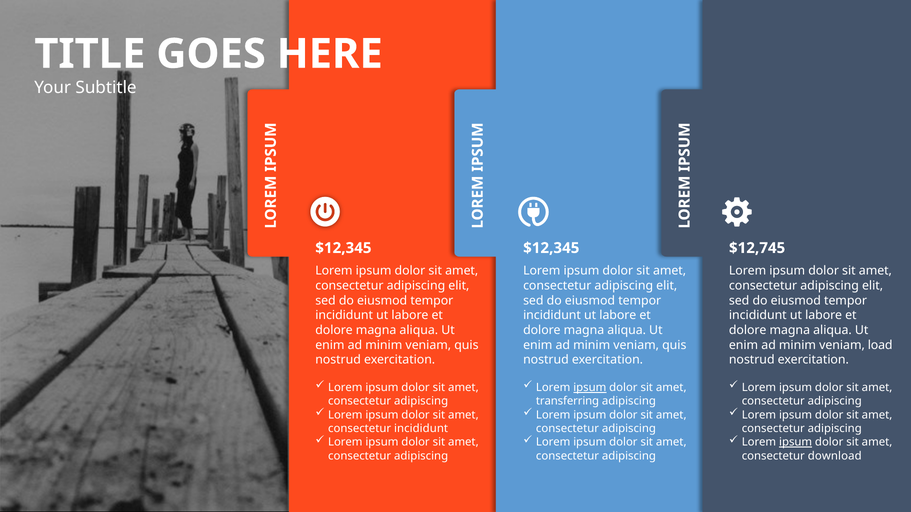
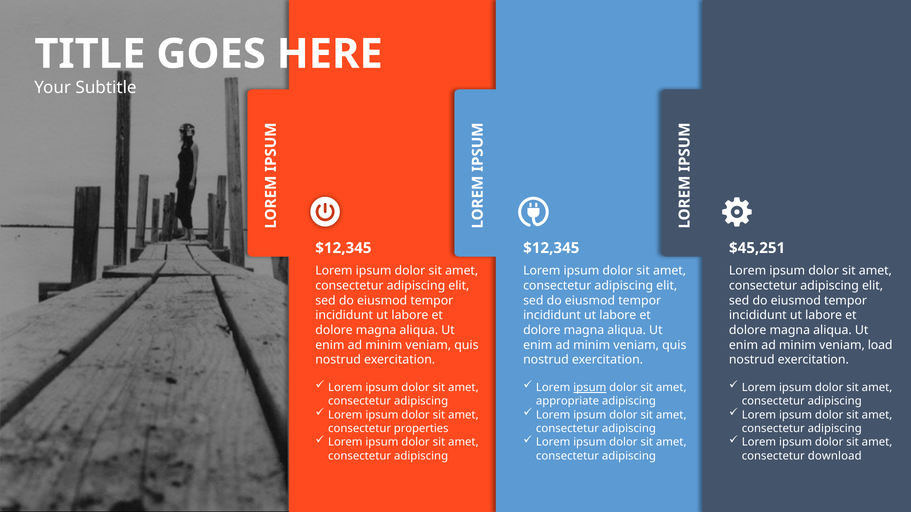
$12,745: $12,745 -> $45,251 (757, 248)
transferring: transferring -> appropriate (568, 402)
consectetur incididunt: incididunt -> properties (421, 429)
ipsum underline: present -> none (796, 443)
